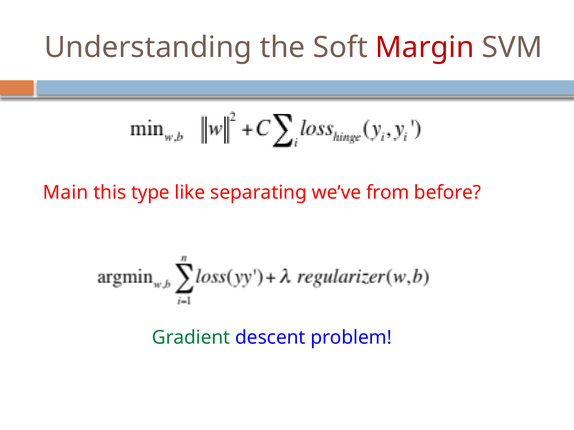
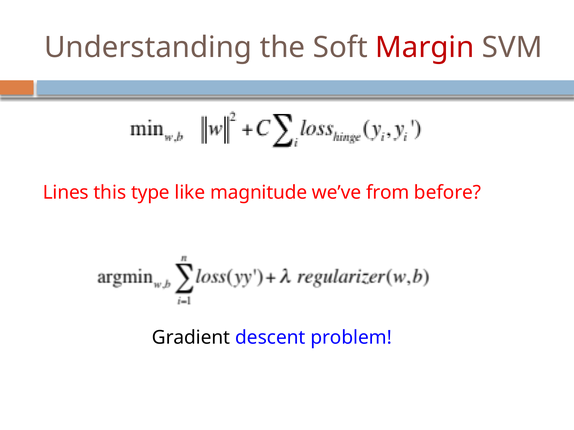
Main: Main -> Lines (66, 193)
separating: separating -> magnitude (259, 193)
Gradient colour: green -> black (191, 338)
